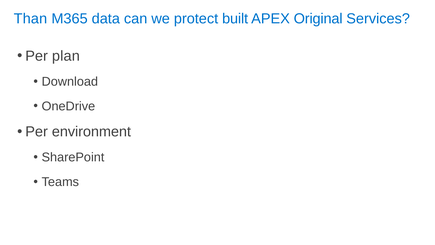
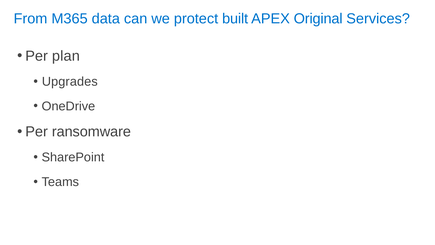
Than: Than -> From (31, 19)
Download: Download -> Upgrades (70, 82)
environment: environment -> ransomware (91, 132)
